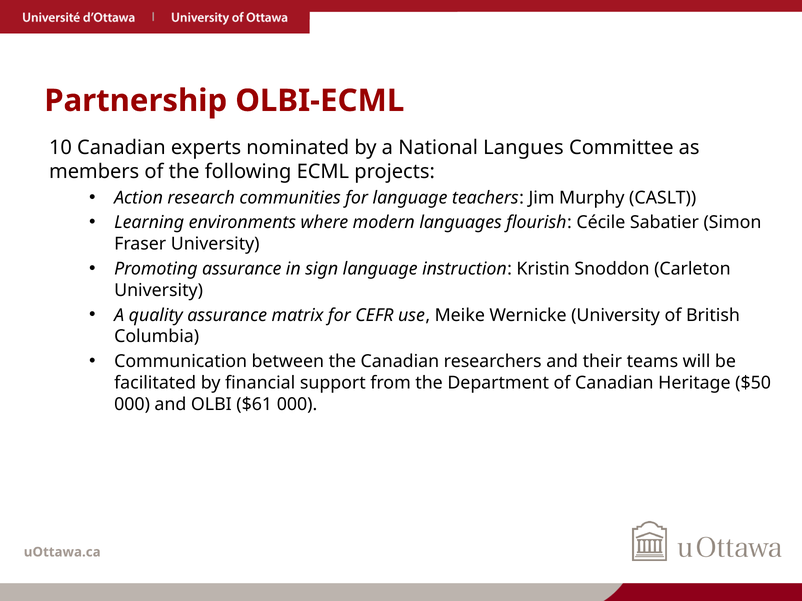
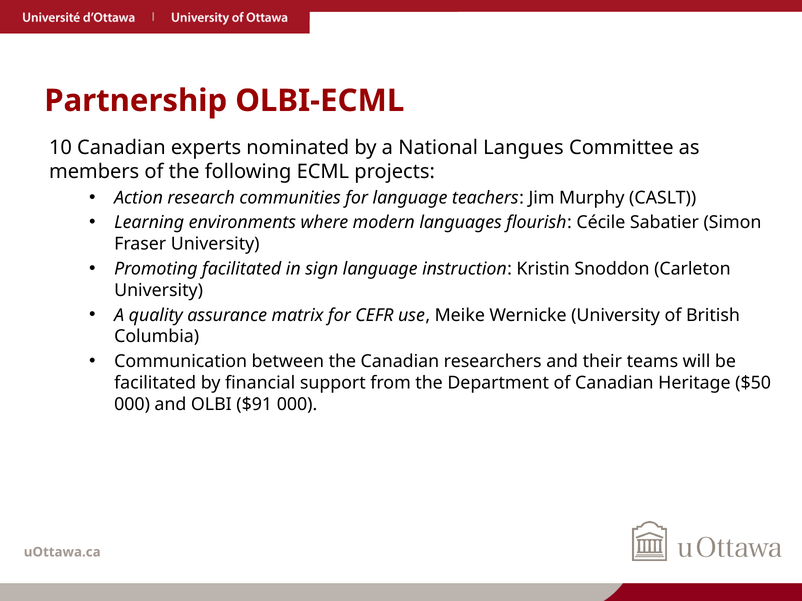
Promoting assurance: assurance -> facilitated (242, 269)
$61: $61 -> $91 (254, 405)
